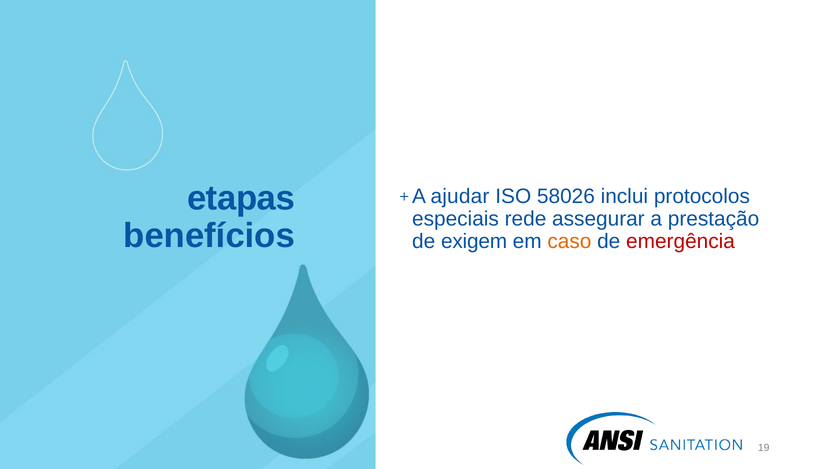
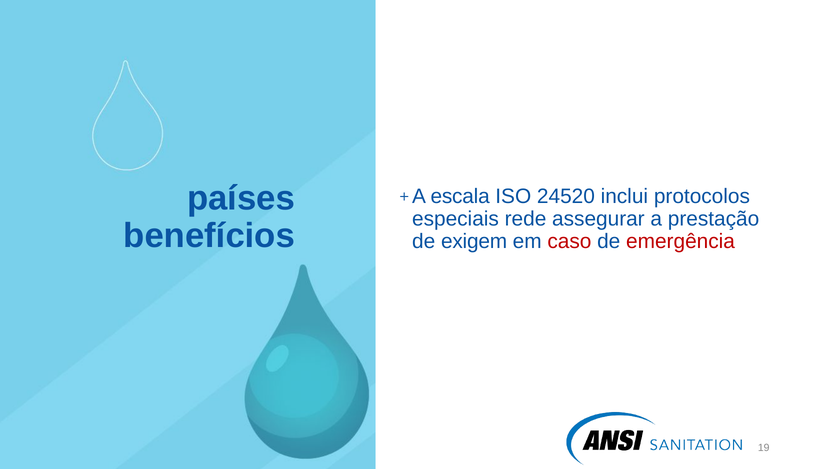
etapas: etapas -> países (241, 198)
ajudar: ajudar -> escala (460, 196)
58026: 58026 -> 24520 (566, 196)
caso colour: orange -> red (569, 241)
